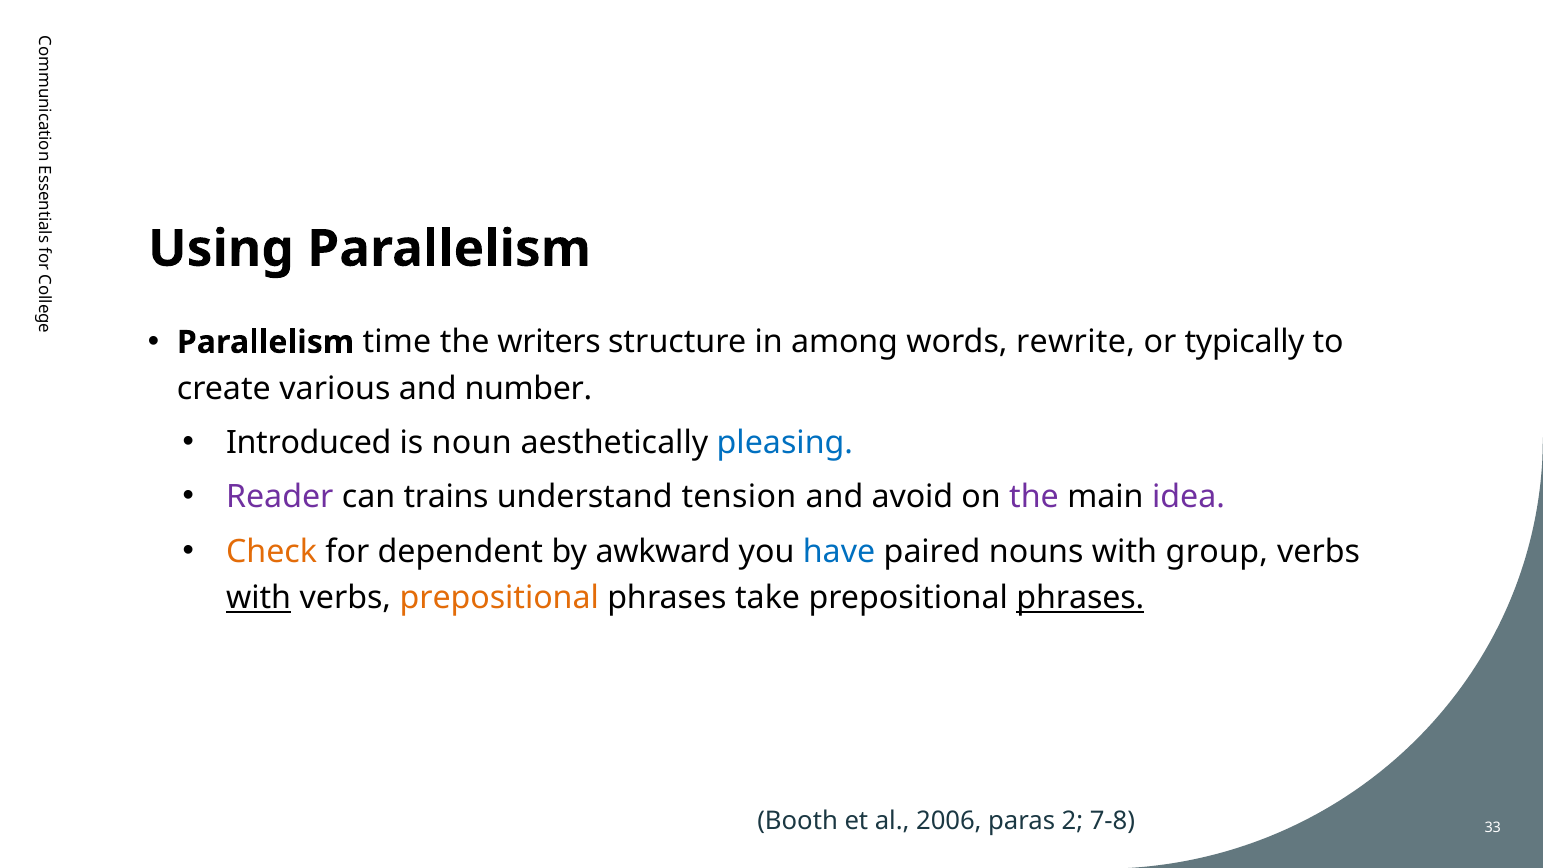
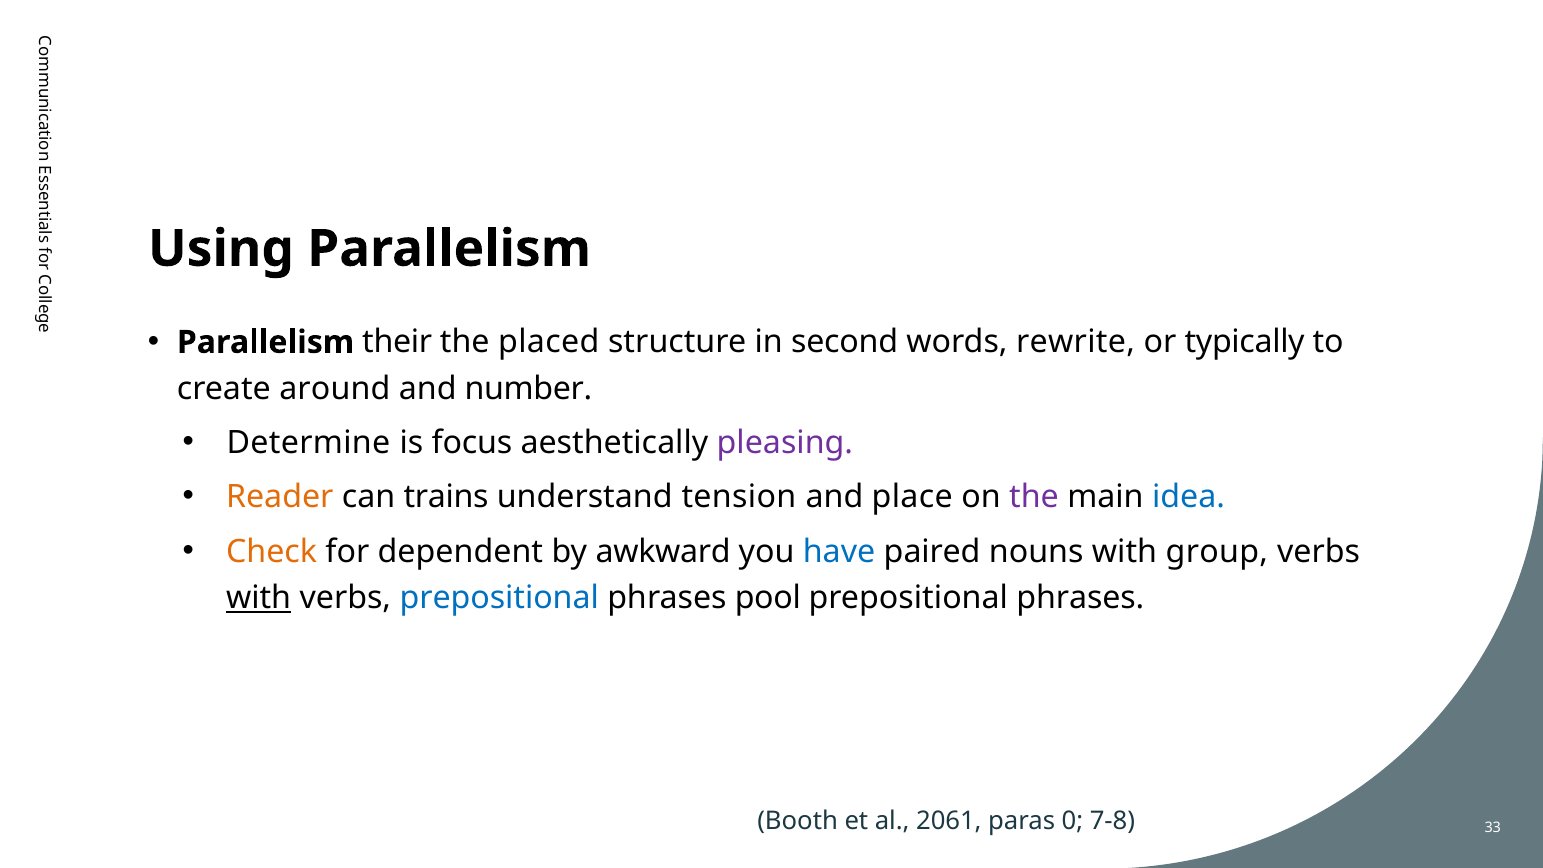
time: time -> their (397, 342)
writers: writers -> placed (549, 342)
among: among -> second (845, 342)
various: various -> around (335, 389)
Introduced: Introduced -> Determine (308, 443)
noun: noun -> focus (472, 443)
pleasing colour: blue -> purple (785, 443)
Reader colour: purple -> orange (280, 497)
avoid: avoid -> place (912, 497)
idea colour: purple -> blue (1188, 497)
prepositional colour: orange -> blue (499, 598)
take: take -> pool (768, 598)
phrases underline: present -> none (1080, 598)
2006: 2006 -> 2061 (949, 821)
2: 2 -> 0 (1072, 821)
